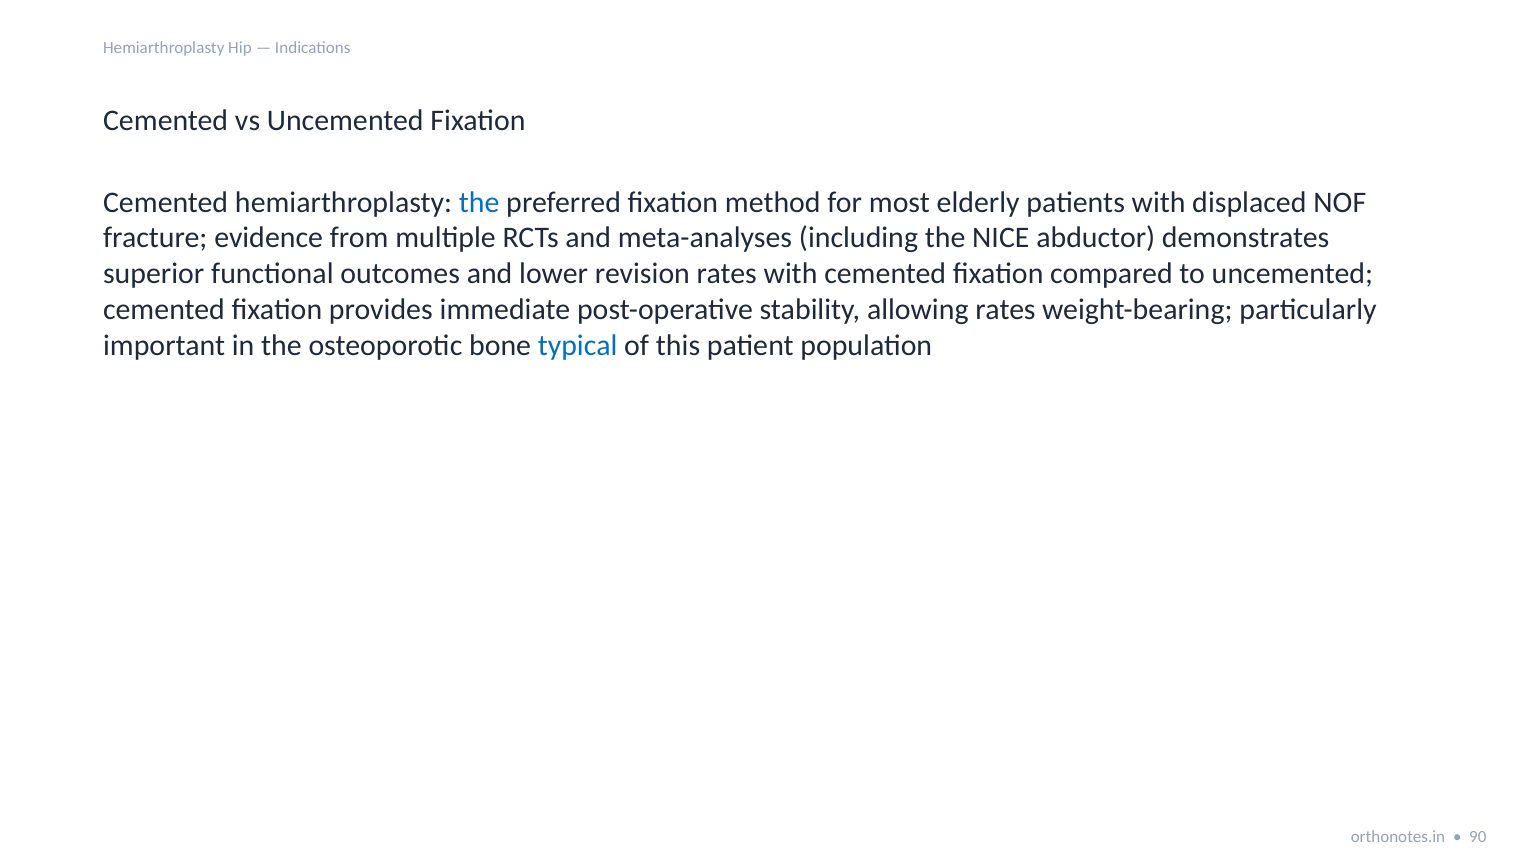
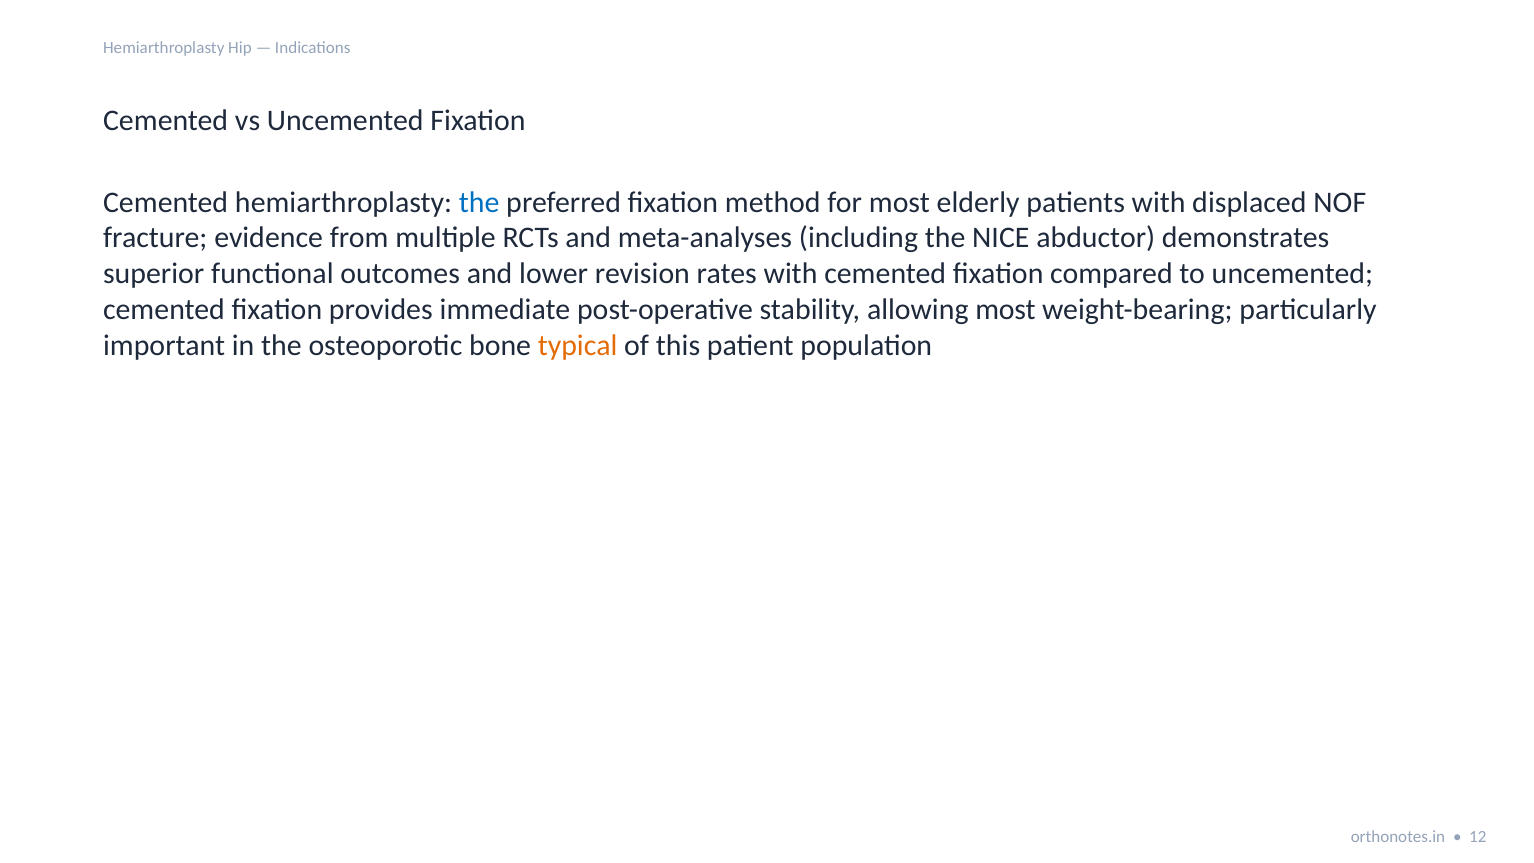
allowing rates: rates -> most (1005, 310)
typical colour: blue -> orange (578, 345)
90: 90 -> 12 (1478, 837)
